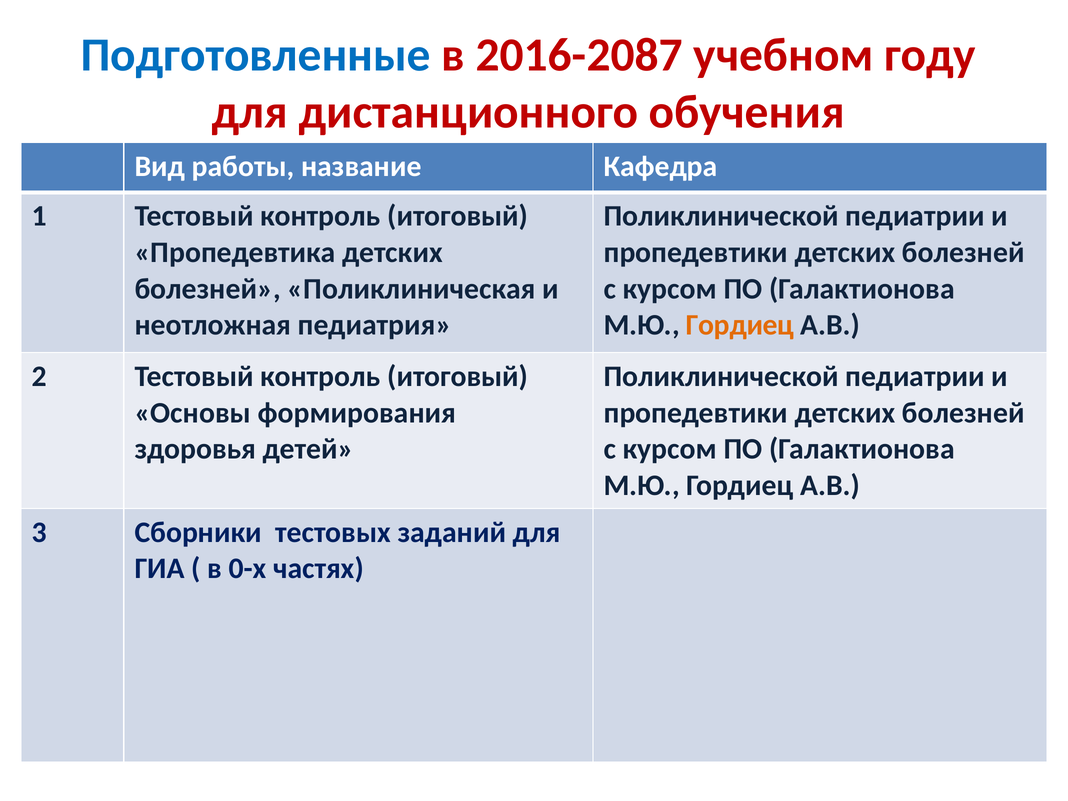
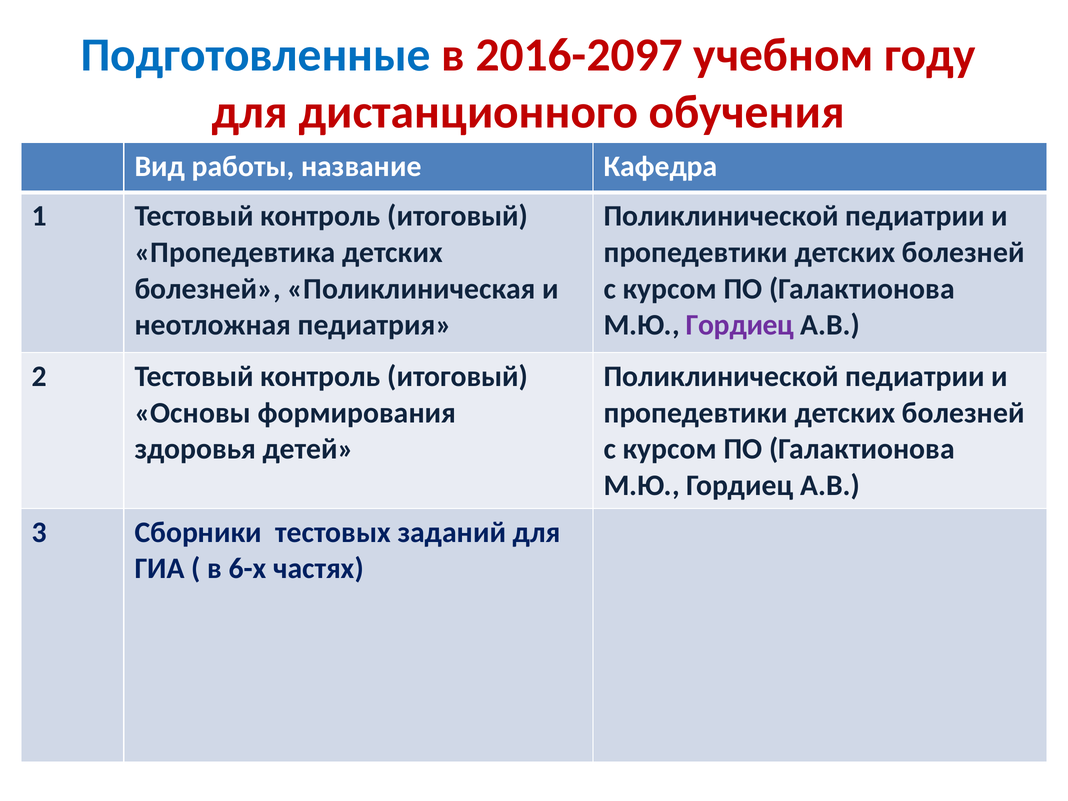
2016-2087: 2016-2087 -> 2016-2097 (579, 55)
Гордиец colour: orange -> purple (740, 325)
0-х: 0-х -> 6-х (248, 569)
